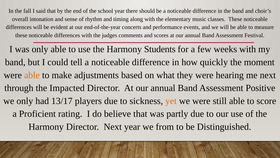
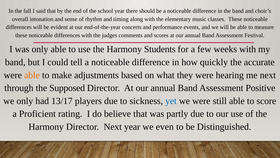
moment: moment -> accurate (259, 62)
Impacted: Impacted -> Supposed (67, 88)
yet colour: orange -> blue (171, 101)
from: from -> even (165, 126)
